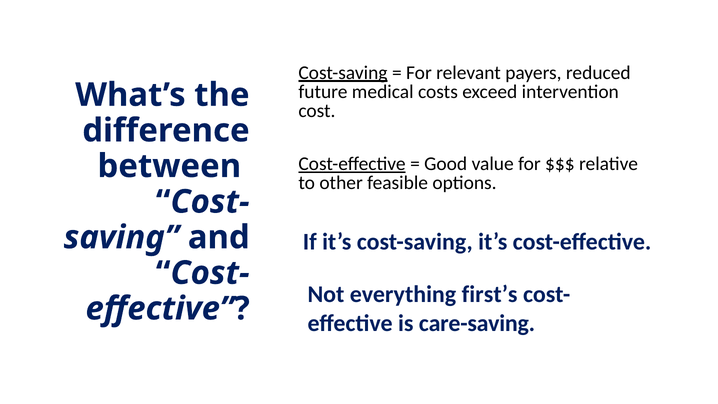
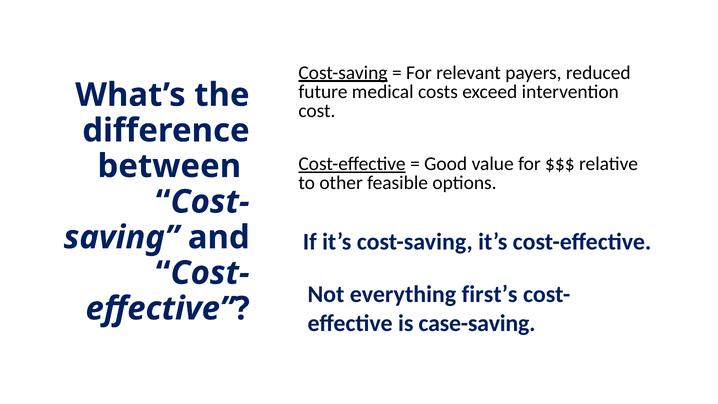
care-saving: care-saving -> case-saving (477, 323)
